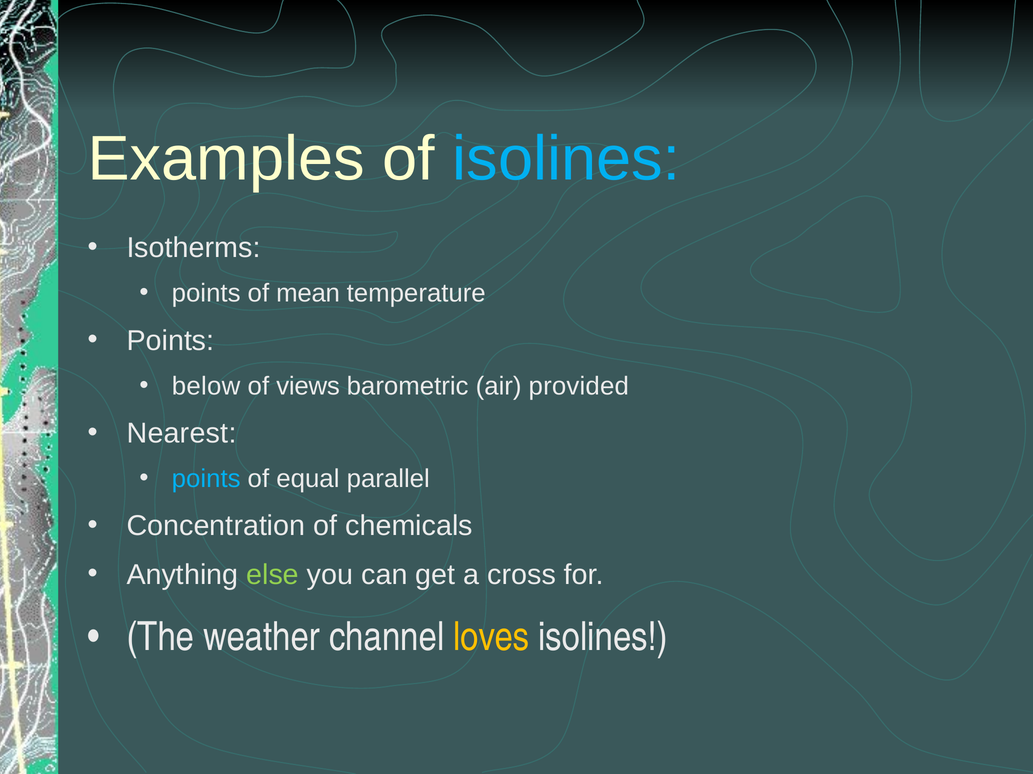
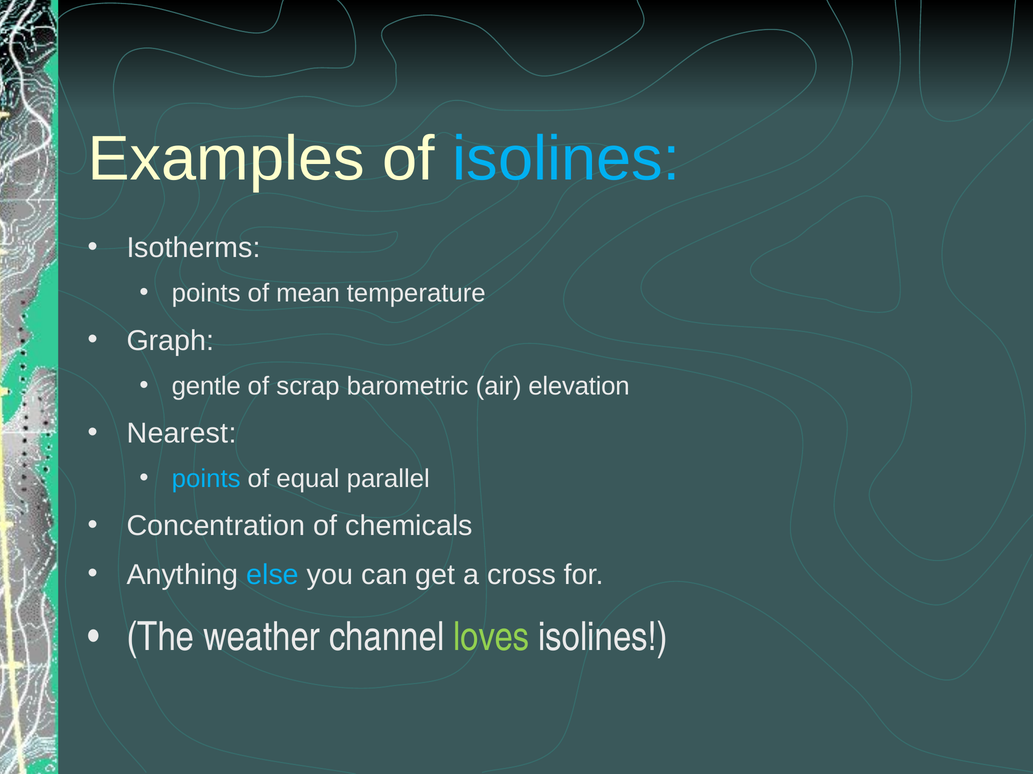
Points: Points -> Graph (170, 341)
below: below -> gentle (206, 386)
views: views -> scrap (308, 386)
provided: provided -> elevation (579, 386)
else colour: light green -> light blue (273, 575)
loves colour: yellow -> light green (491, 637)
